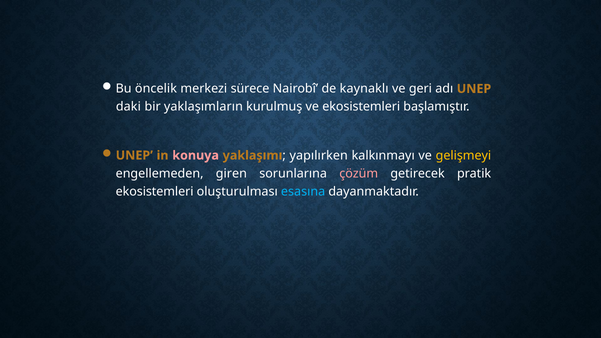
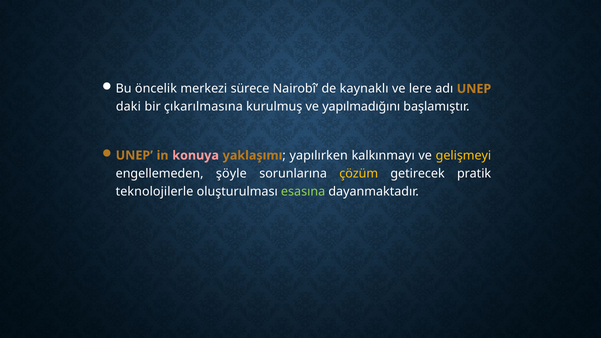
geri: geri -> lere (420, 89)
yaklaşımların: yaklaşımların -> çıkarılmasına (203, 107)
ve ekosistemleri: ekosistemleri -> yapılmadığını (361, 107)
giren: giren -> şöyle (231, 174)
çözüm colour: pink -> yellow (359, 174)
ekosistemleri: ekosistemleri -> teknolojilerle (155, 192)
esasına colour: light blue -> light green (303, 192)
